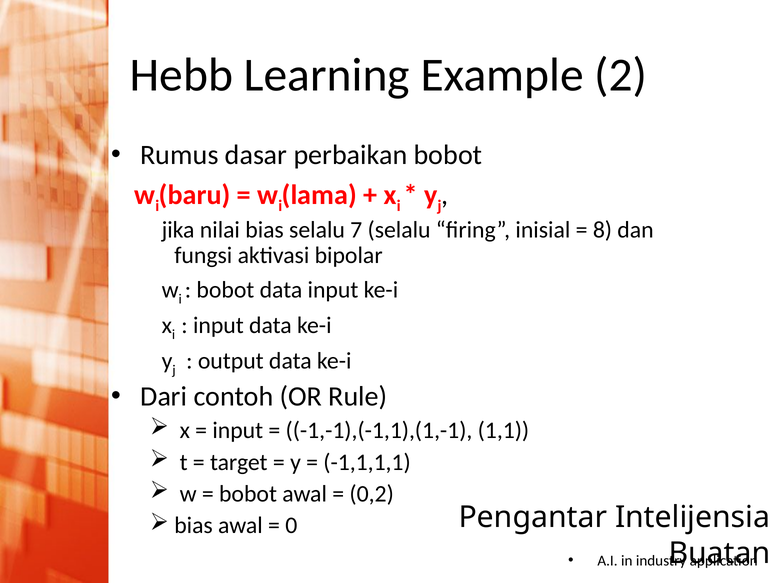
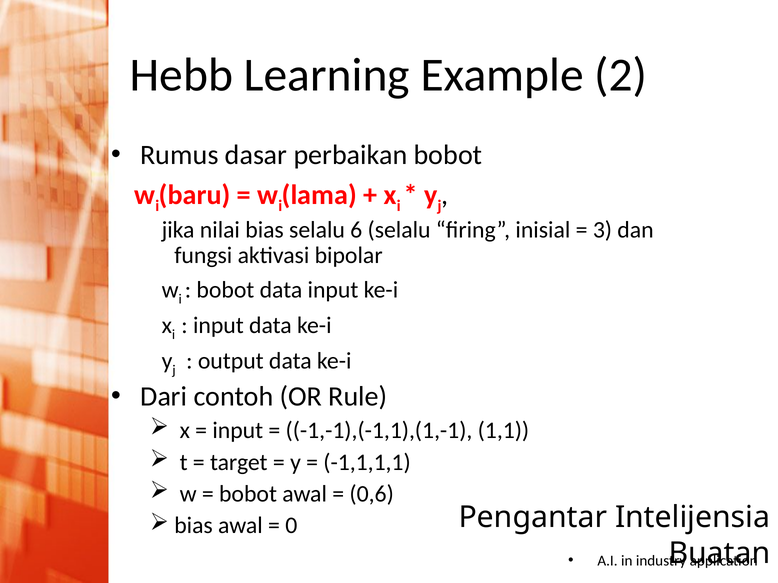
7: 7 -> 6 (356, 230)
8: 8 -> 3 (602, 230)
0,2: 0,2 -> 0,6 (372, 494)
